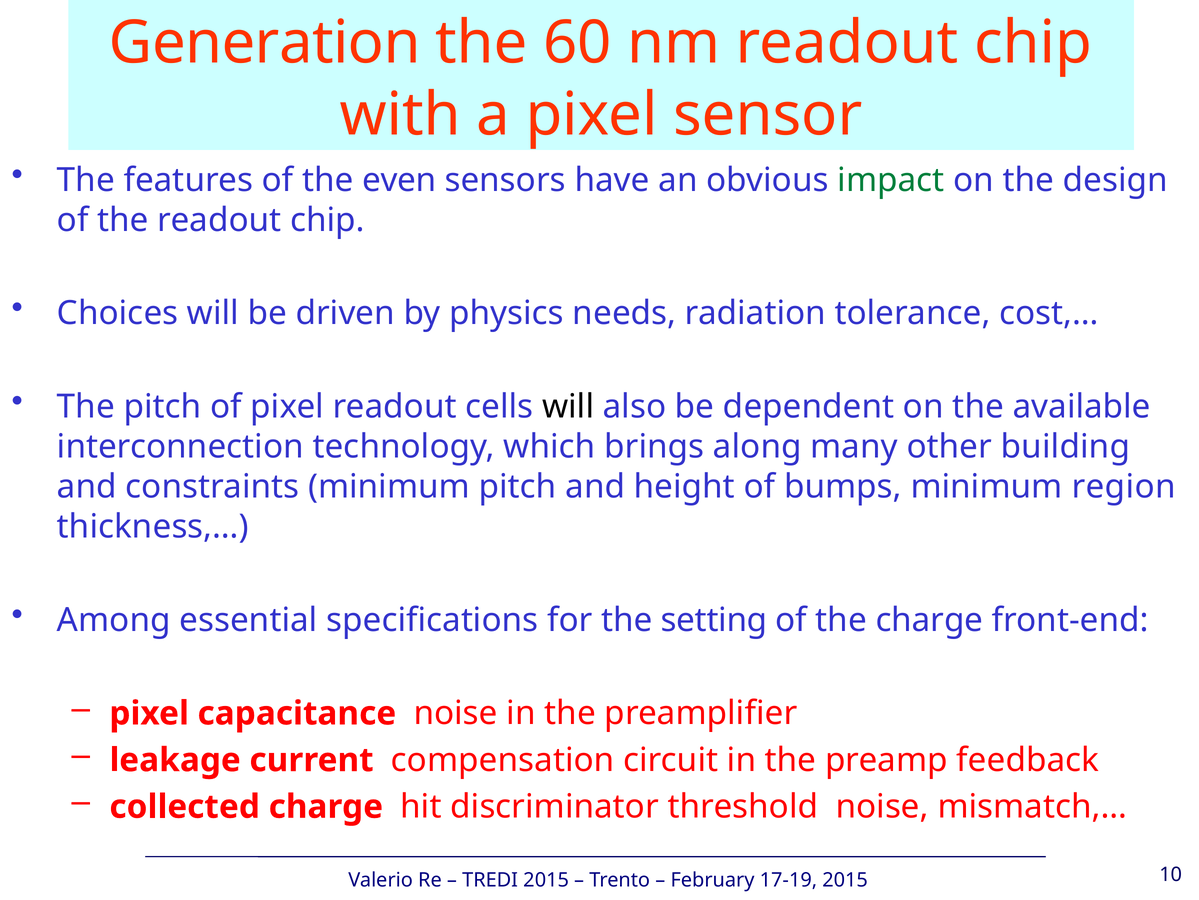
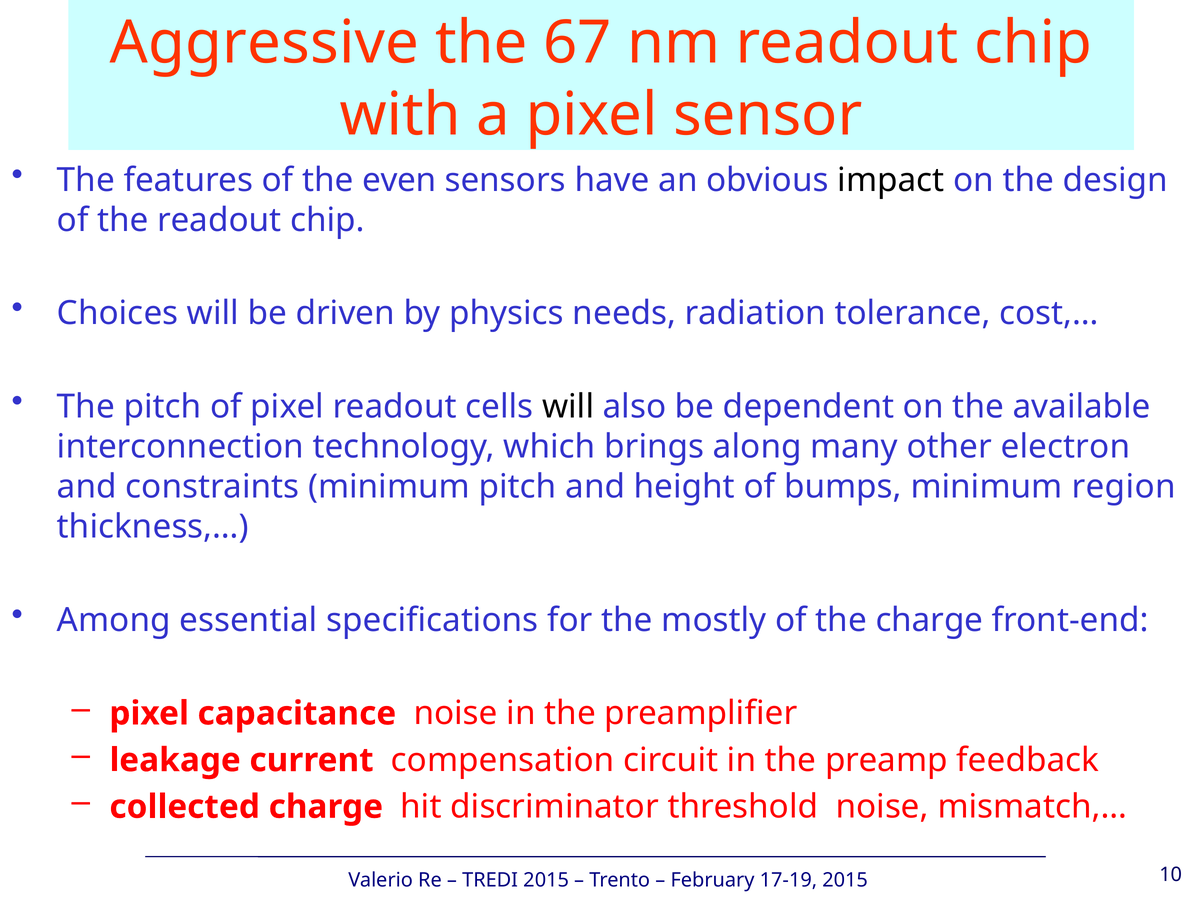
Generation: Generation -> Aggressive (264, 43)
60: 60 -> 67 (577, 43)
impact colour: green -> black (891, 180)
building: building -> electron (1065, 446)
setting: setting -> mostly (714, 620)
